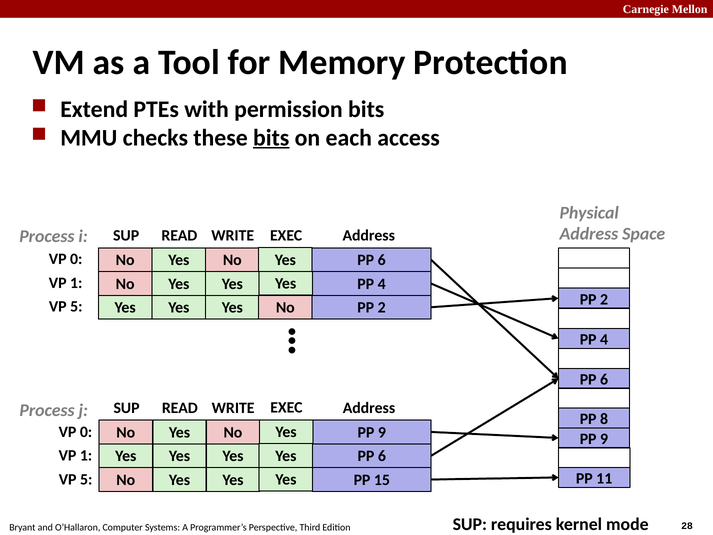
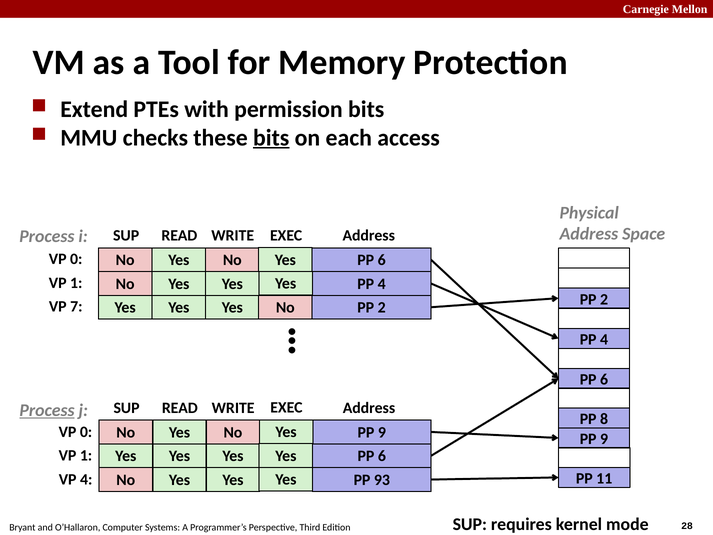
5: 5 -> 7 (76, 306)
Process underline: none -> present (47, 410)
5: 5 -> 4 (86, 479)
15: 15 -> 93 (382, 480)
